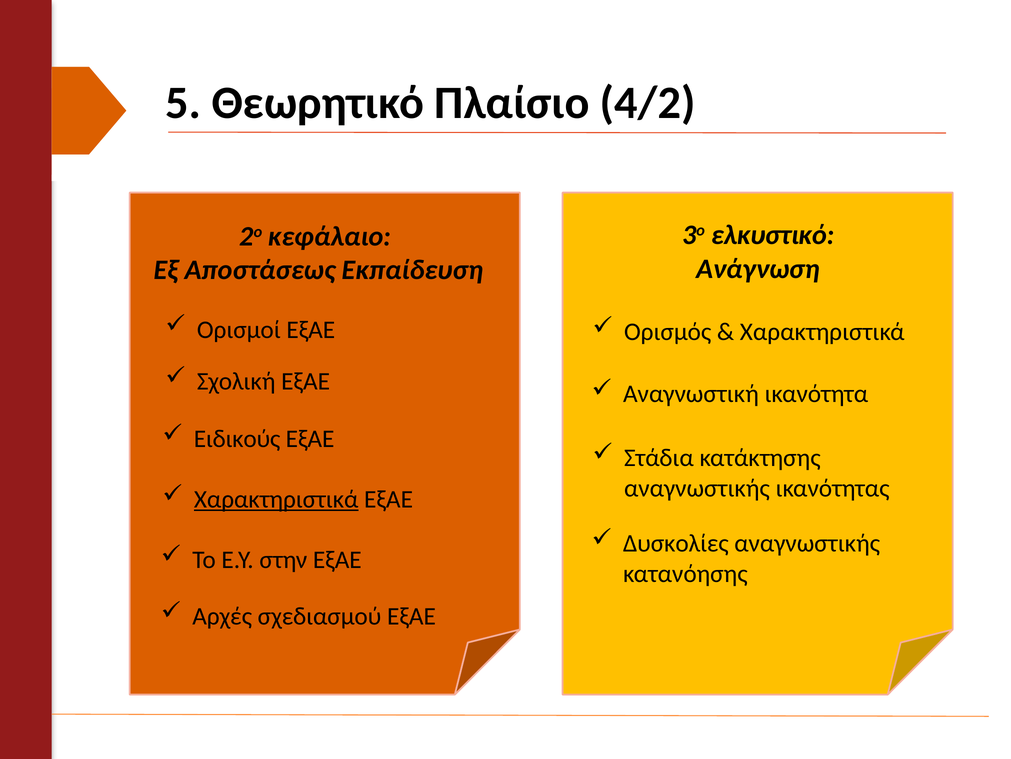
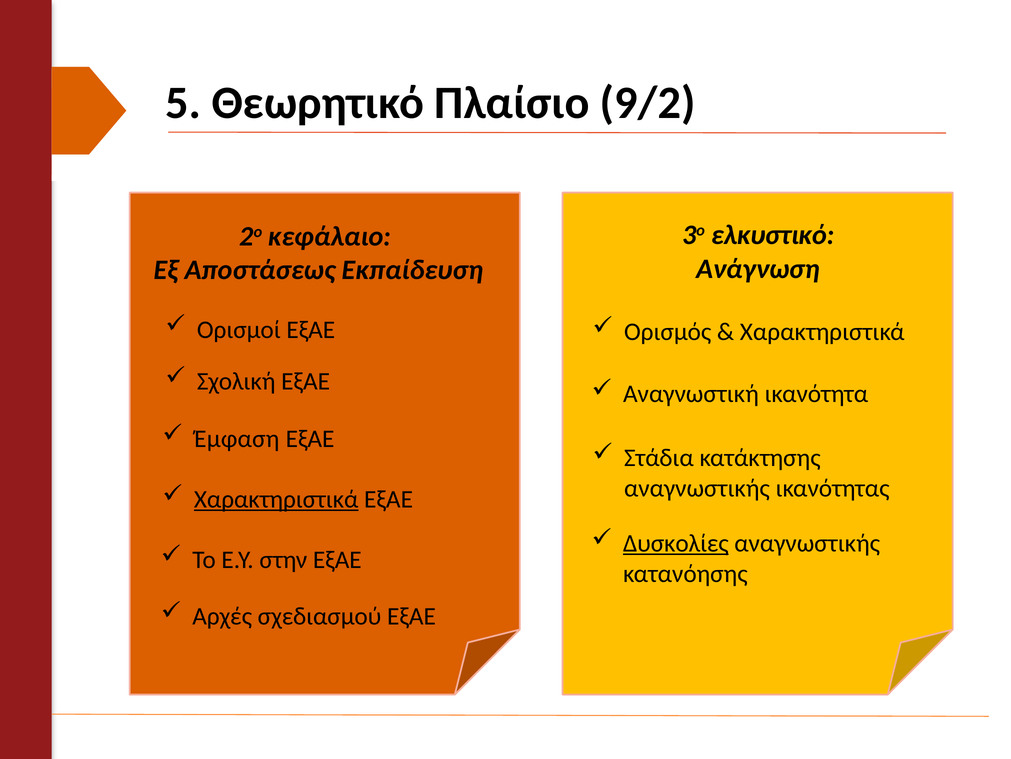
4/2: 4/2 -> 9/2 (648, 103)
Ειδικούς: Ειδικούς -> Έμφαση (237, 438)
Δυσκολίες underline: none -> present (676, 543)
